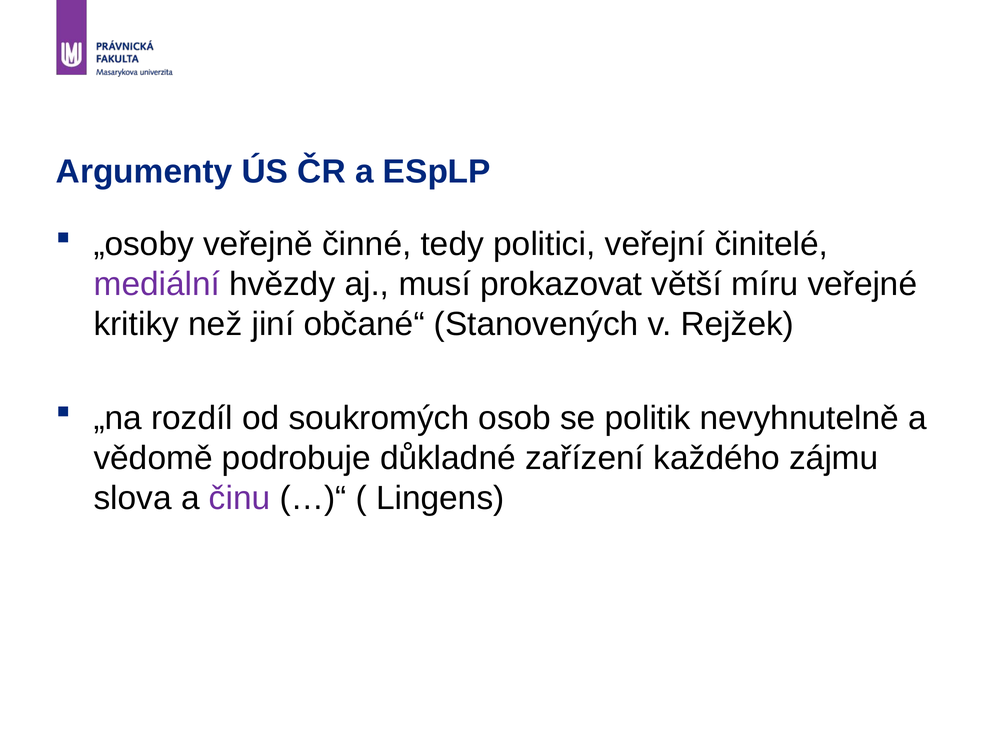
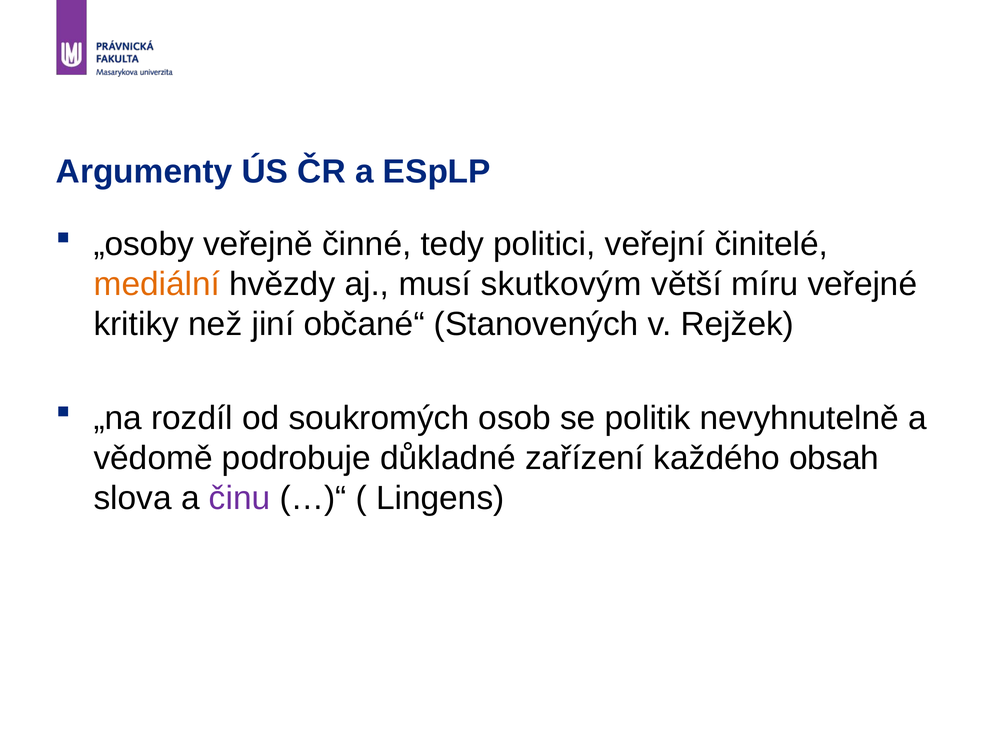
mediální colour: purple -> orange (157, 284)
prokazovat: prokazovat -> skutkovým (561, 284)
zájmu: zájmu -> obsah (834, 458)
